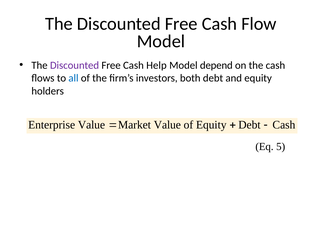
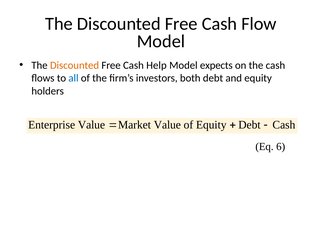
Discounted colour: purple -> orange (75, 65)
depend: depend -> expects (216, 65)
5: 5 -> 6 (281, 146)
